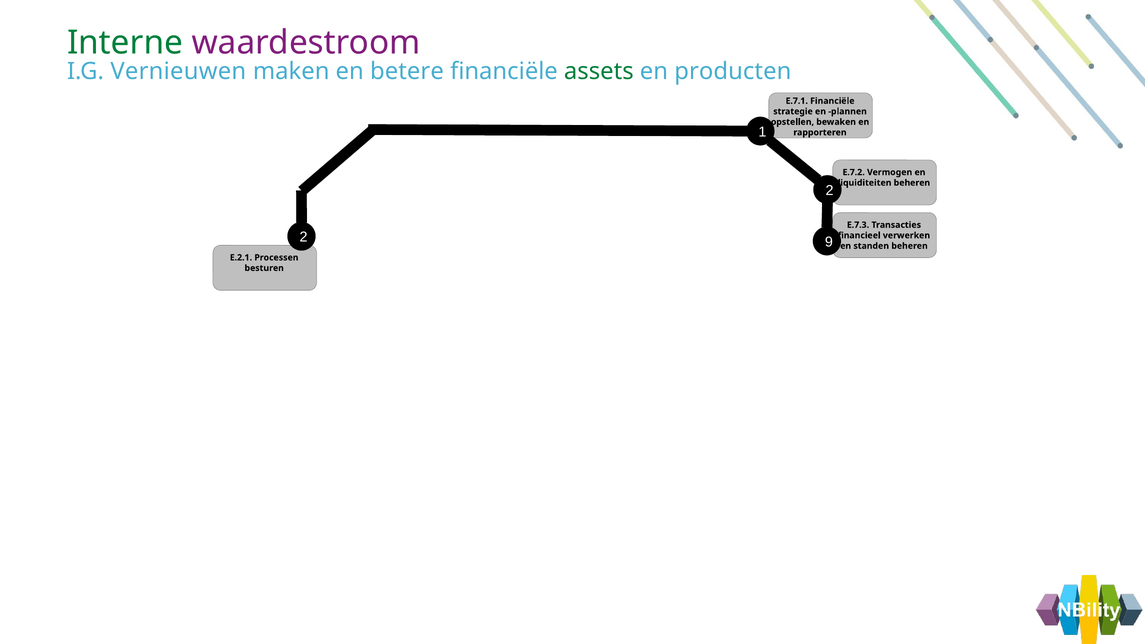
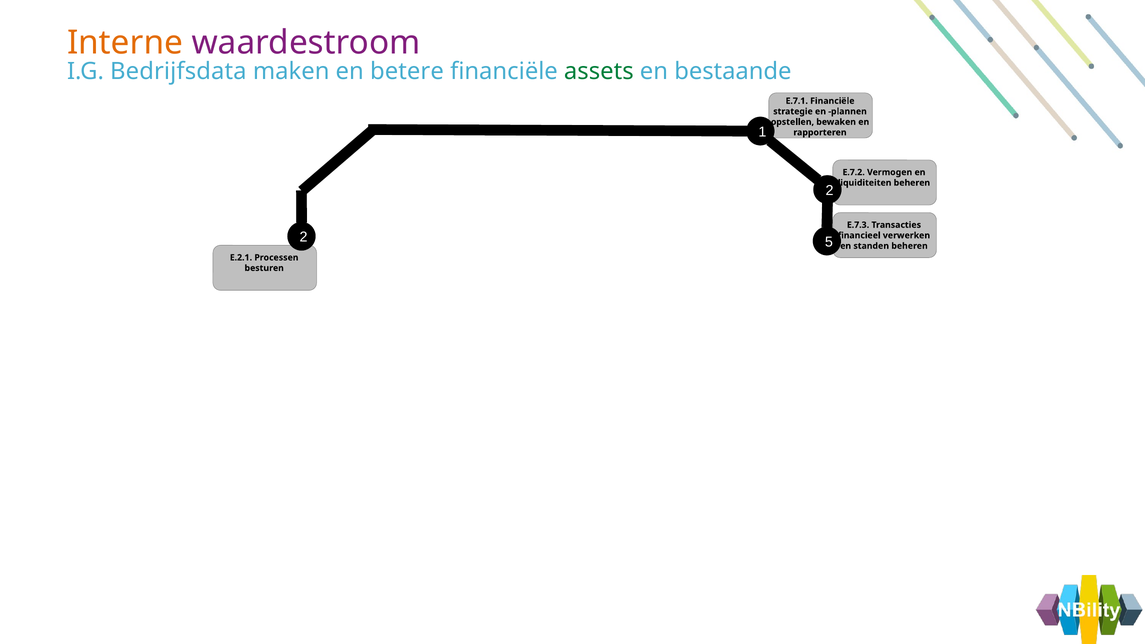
Interne colour: green -> orange (125, 42)
Vernieuwen: Vernieuwen -> Bedrijfsdata (178, 72)
producten: producten -> bestaande (733, 72)
9: 9 -> 5 (829, 242)
